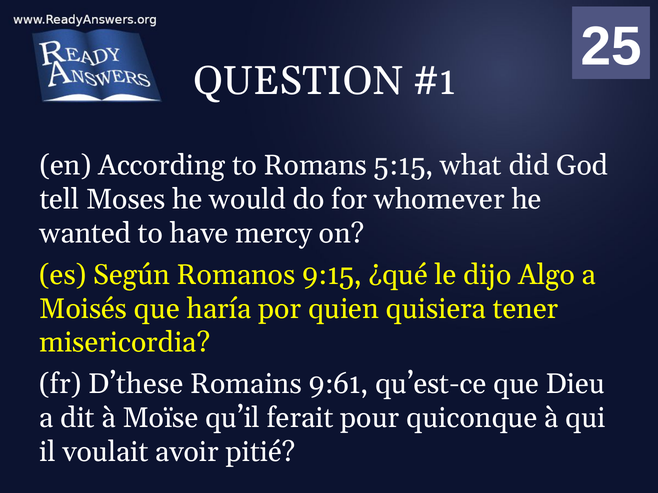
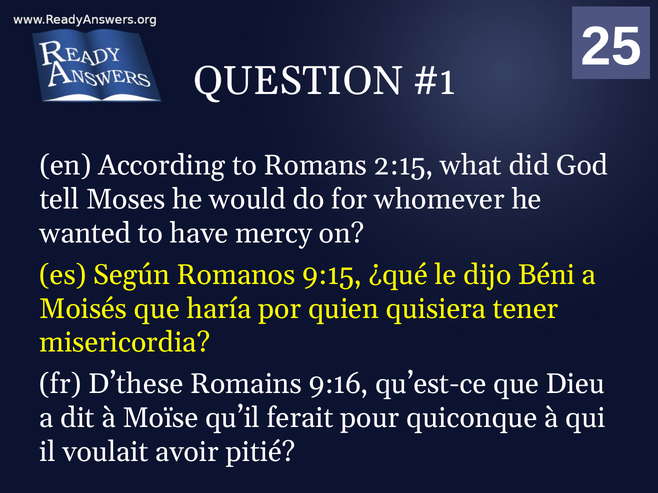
5:15: 5:15 -> 2:15 (404, 166)
Algo: Algo -> Béni (547, 275)
9:61: 9:61 -> 9:16 (339, 384)
